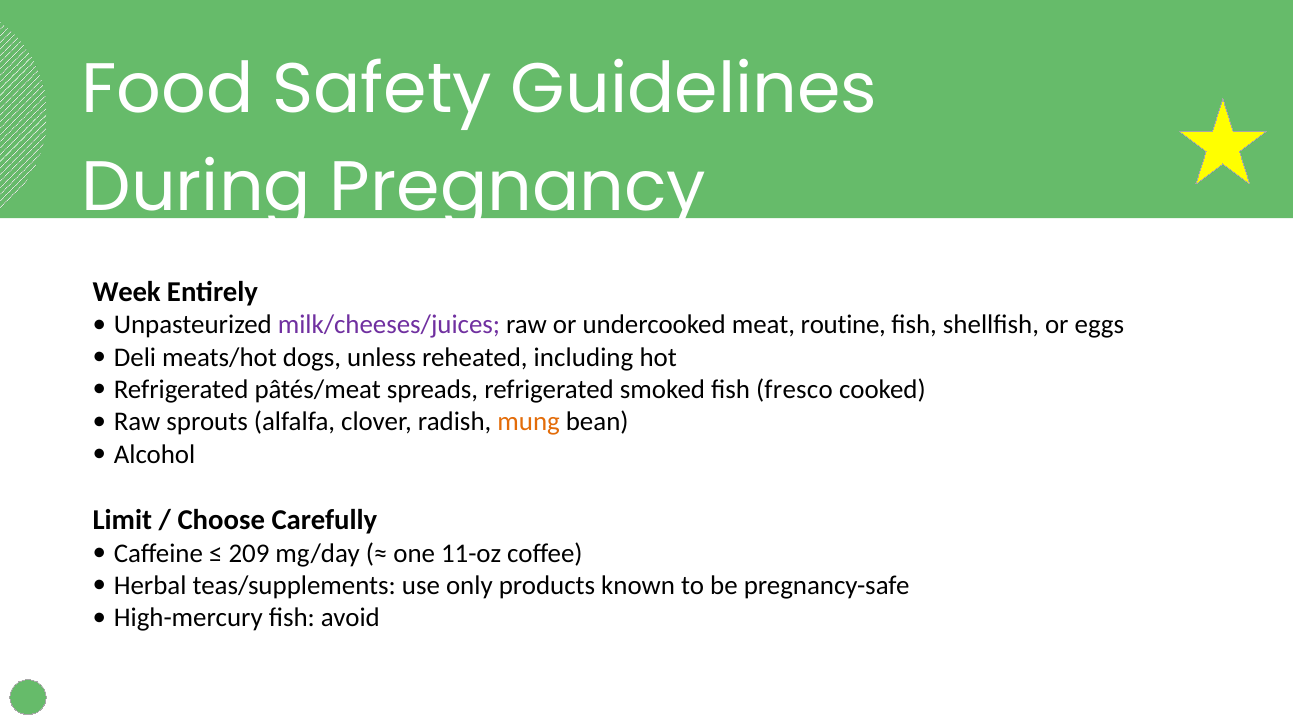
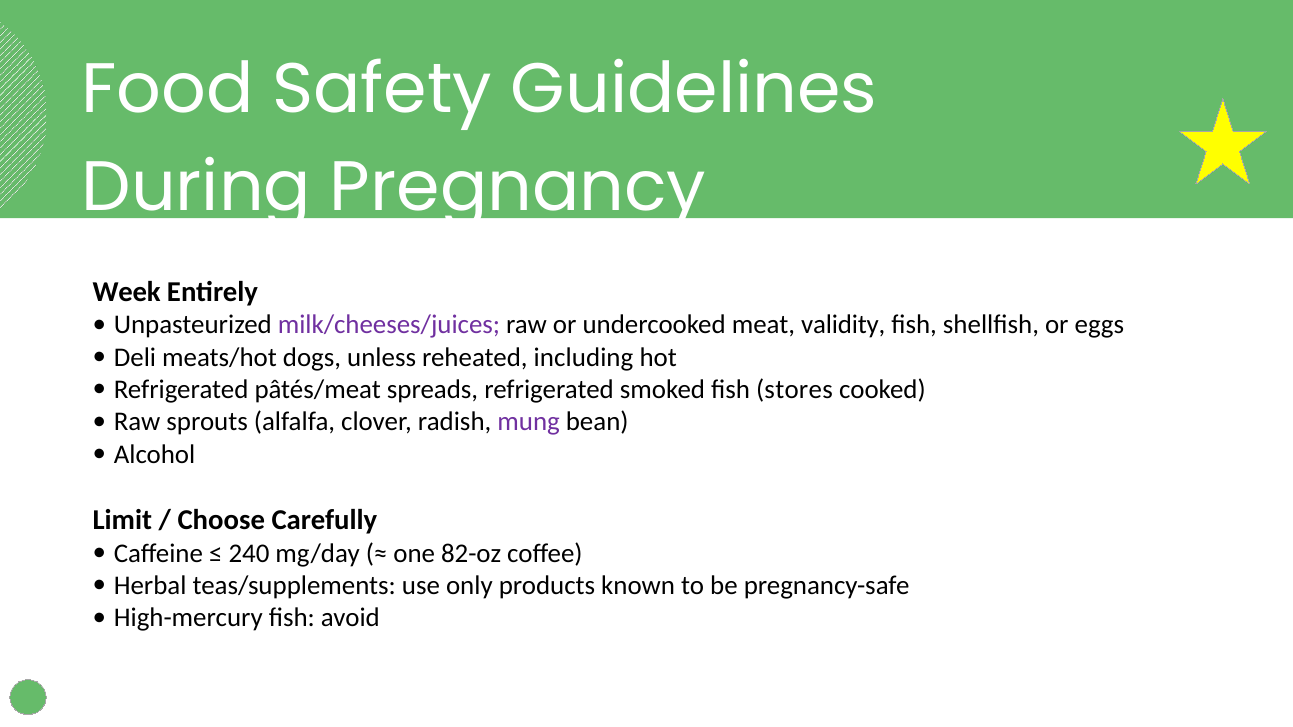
routine: routine -> validity (843, 325)
fresco: fresco -> stores (794, 390)
mung colour: orange -> purple (529, 422)
209: 209 -> 240 (249, 553)
11-oz: 11-oz -> 82-oz (471, 553)
